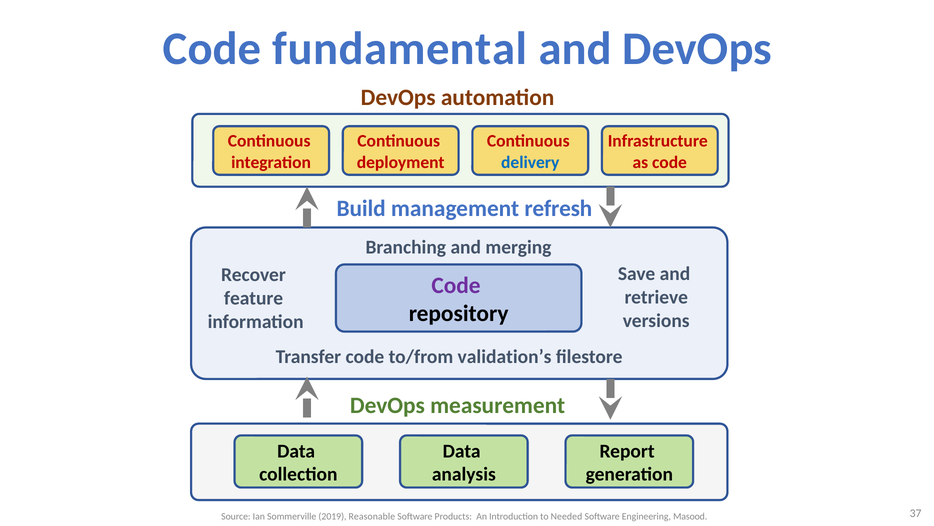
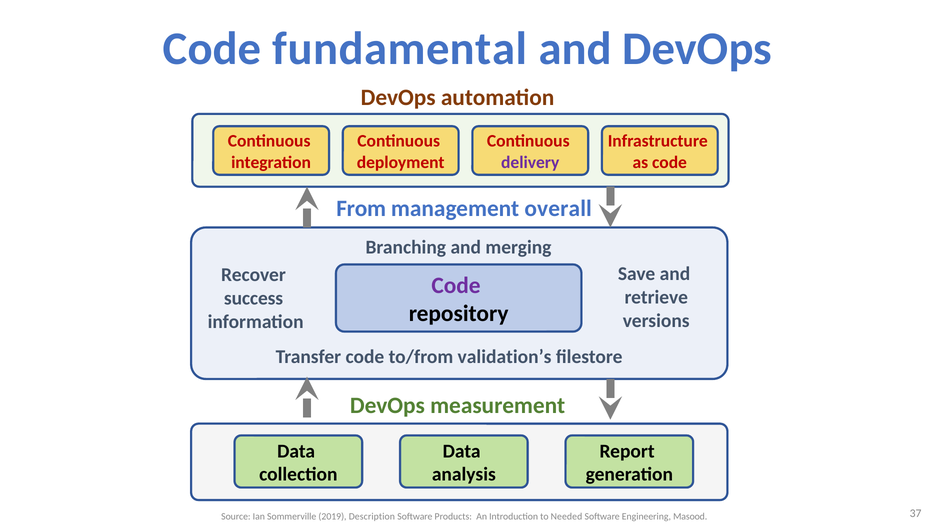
delivery colour: blue -> purple (530, 162)
Build: Build -> From (361, 208)
refresh: refresh -> overall (558, 208)
feature: feature -> success (254, 298)
Reasonable: Reasonable -> Description (372, 516)
